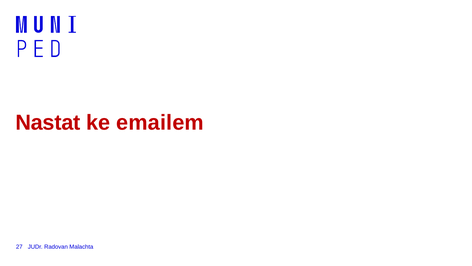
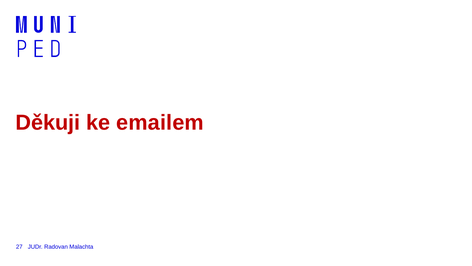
Nastat: Nastat -> Děkuji (48, 122)
